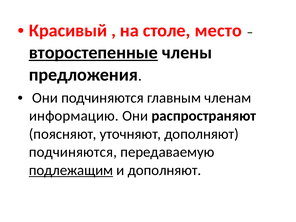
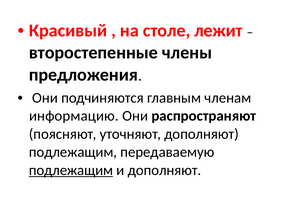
место: место -> лежит (218, 30)
второстепенные underline: present -> none (93, 53)
подчиняются: подчиняются -> подлежащим (73, 152)
